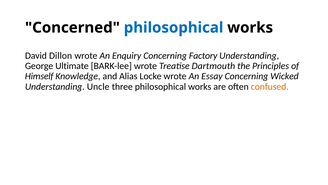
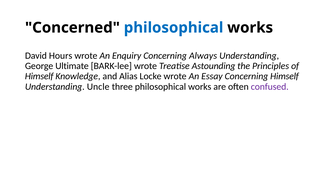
Dillon: Dillon -> Hours (61, 55)
Factory: Factory -> Always (203, 55)
Dartmouth: Dartmouth -> Astounding (214, 66)
Concerning Wicked: Wicked -> Himself (285, 76)
confused colour: orange -> purple (270, 86)
